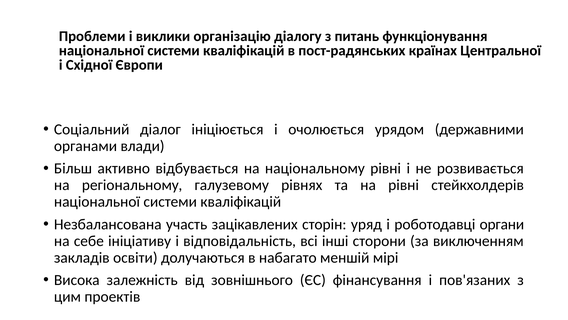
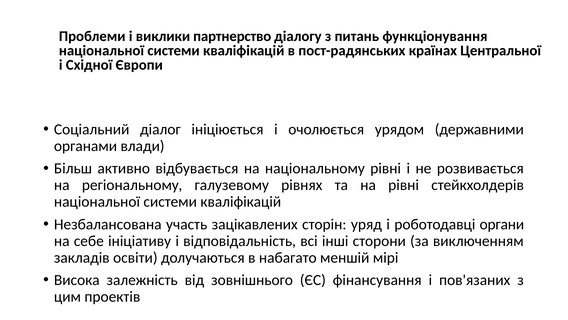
організацію: організацію -> партнерство (232, 36)
